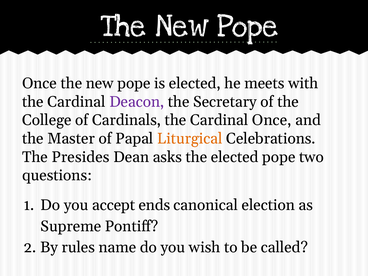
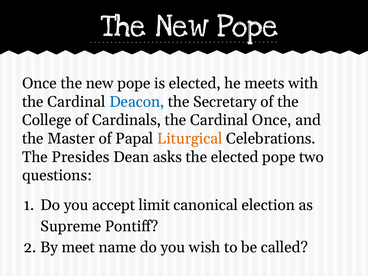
Deacon colour: purple -> blue (137, 102)
ends: ends -> limit (154, 205)
rules: rules -> meet (78, 247)
